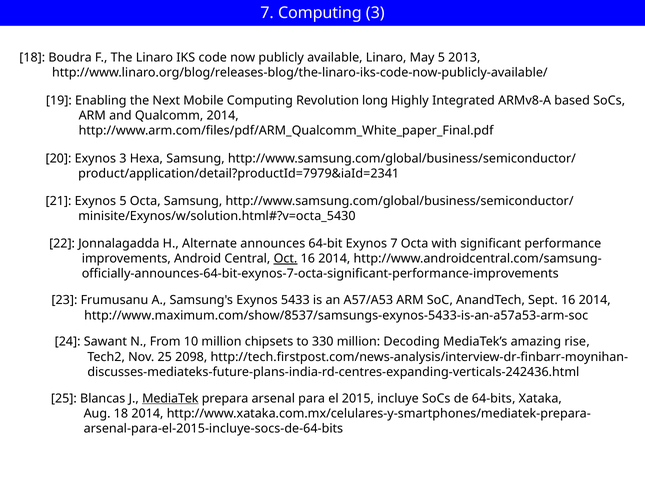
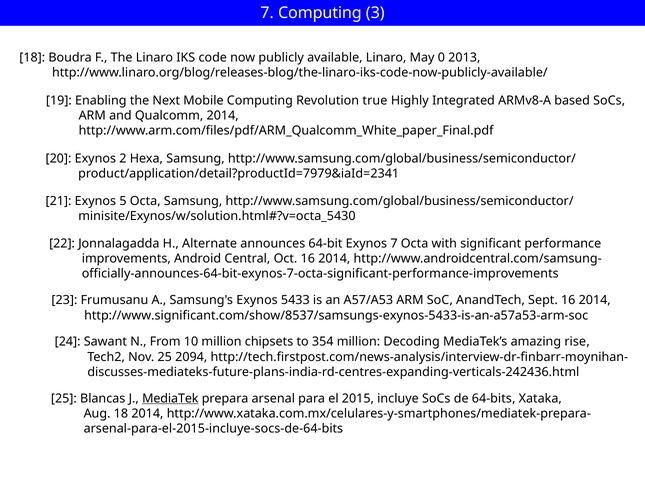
May 5: 5 -> 0 (441, 58)
long: long -> true (375, 101)
Exynos 3: 3 -> 2 (123, 158)
Oct underline: present -> none (285, 259)
http://www.maximum.com/show/8537/samsungs-exynos-5433-is-an-a57a53-arm-soc: http://www.maximum.com/show/8537/samsungs-exynos-5433-is-an-a57a53-arm-soc -> http://www.significant.com/show/8537/samsungs-exynos-5433-is-an-a57a53-arm-soc (336, 315)
330: 330 -> 354 (323, 342)
2098: 2098 -> 2094 (191, 357)
